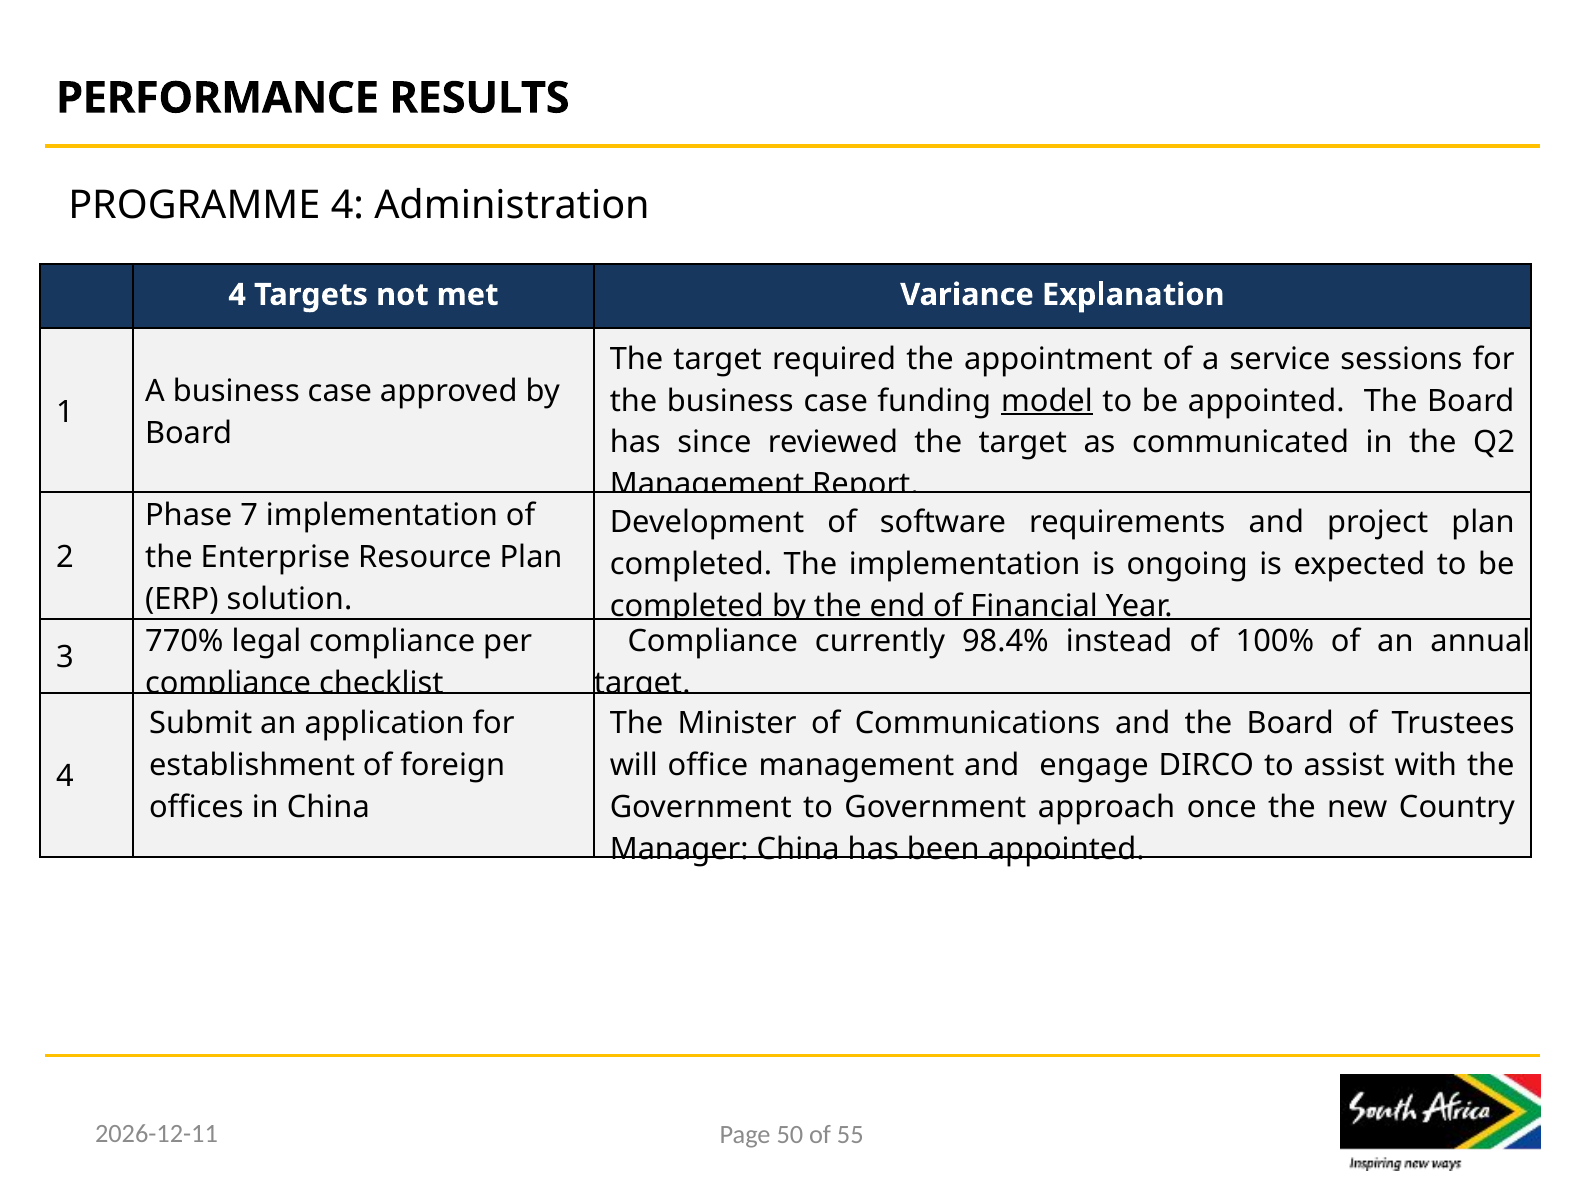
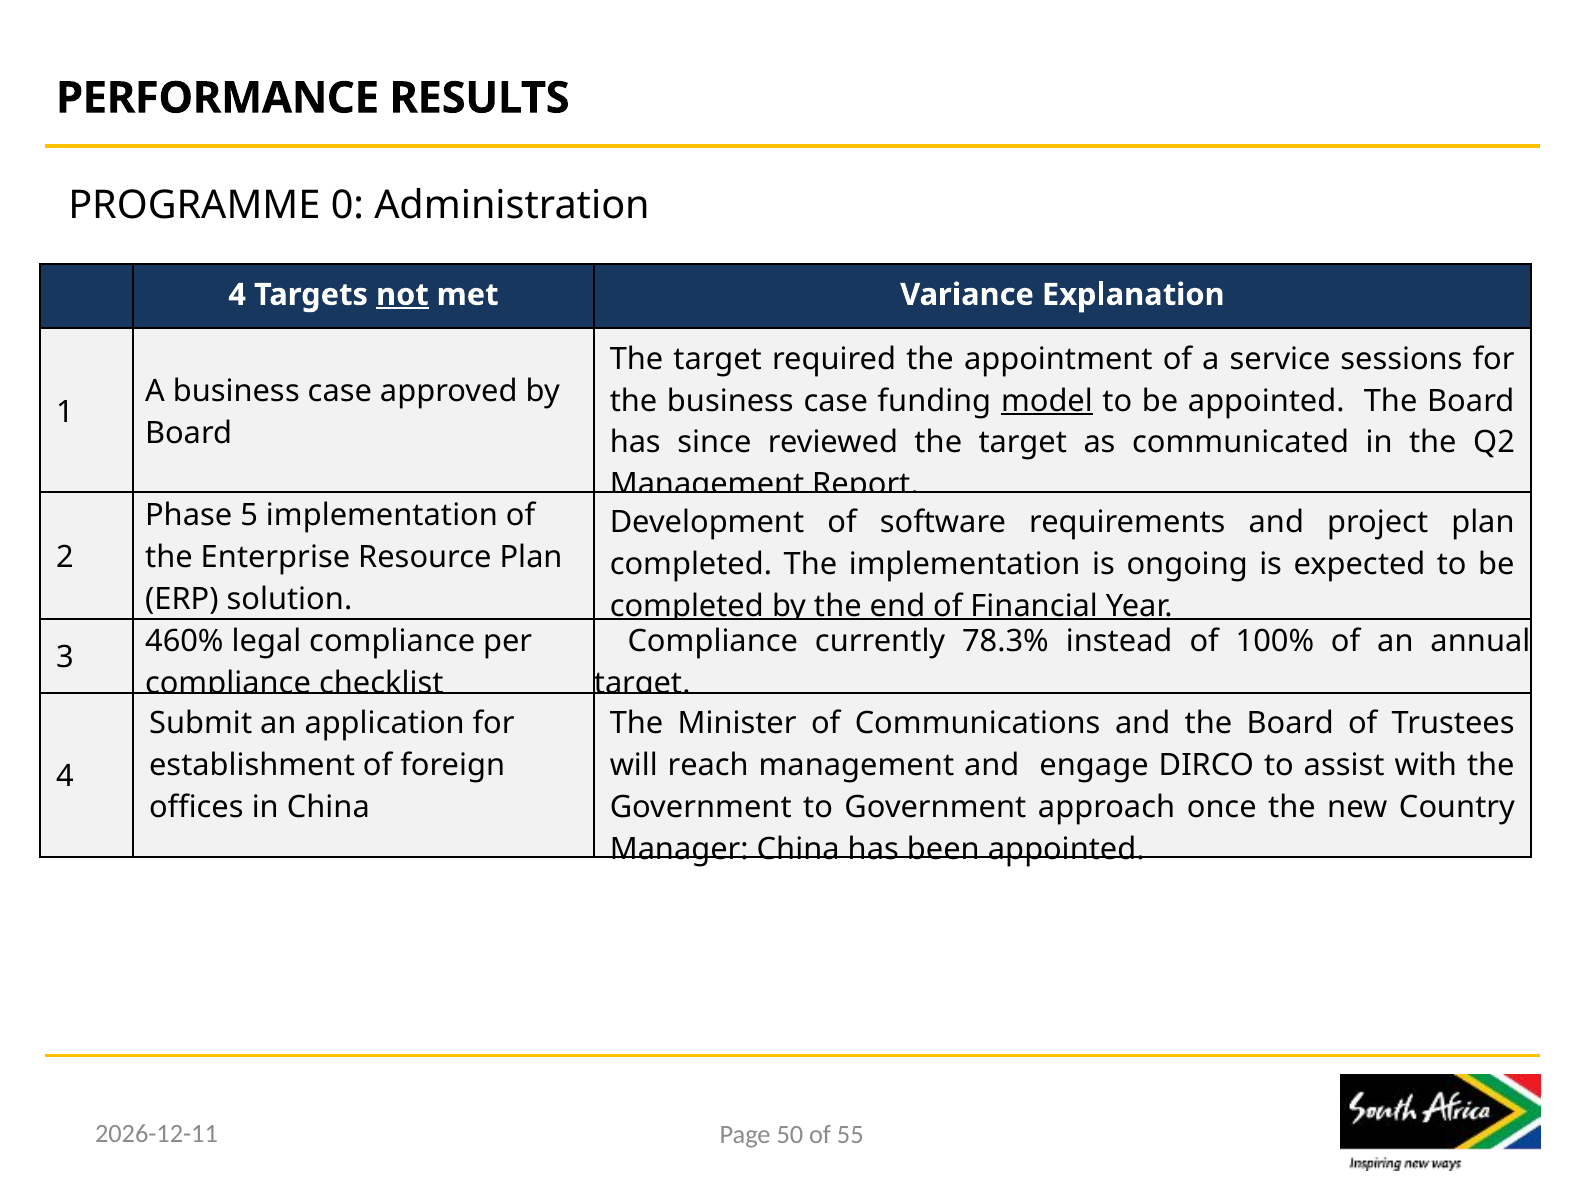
PROGRAMME 4: 4 -> 0 (347, 206)
not underline: none -> present (402, 295)
7: 7 -> 5 (249, 515)
770%: 770% -> 460% (184, 642)
98.4%: 98.4% -> 78.3% (1005, 642)
office: office -> reach (708, 766)
